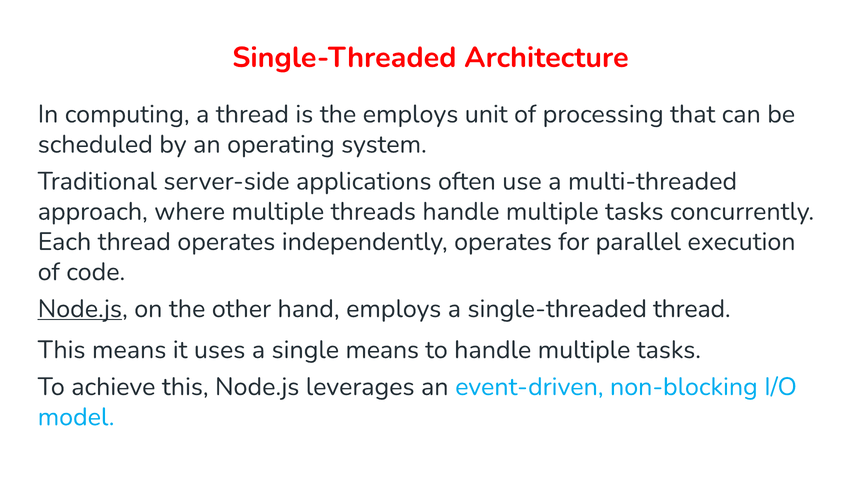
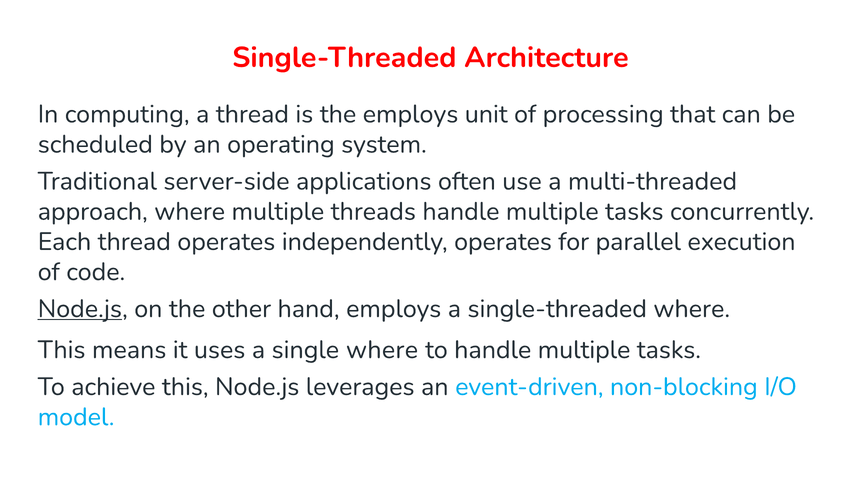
single-threaded thread: thread -> where (692, 308)
single means: means -> where (382, 349)
